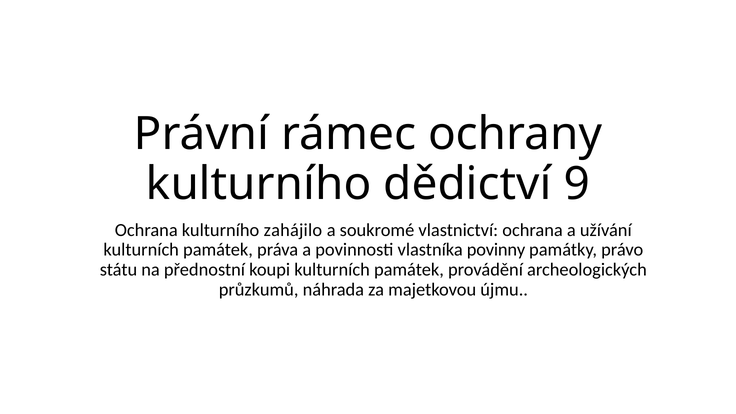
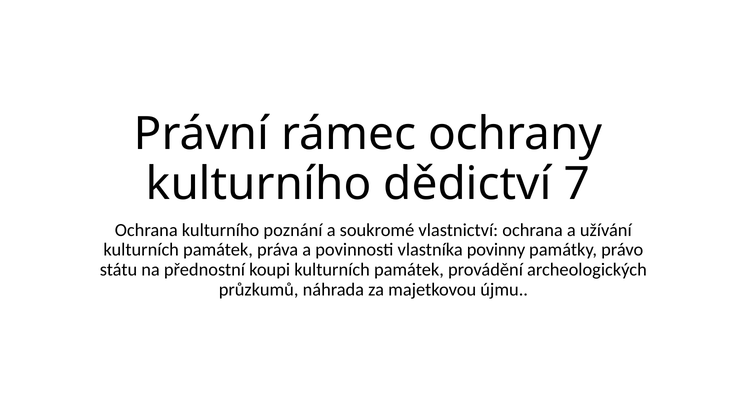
9: 9 -> 7 (577, 184)
zahájilo: zahájilo -> poznání (293, 230)
